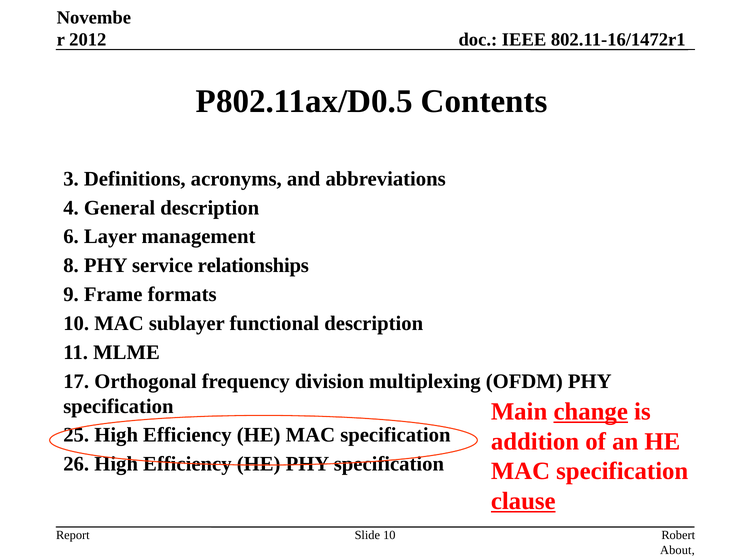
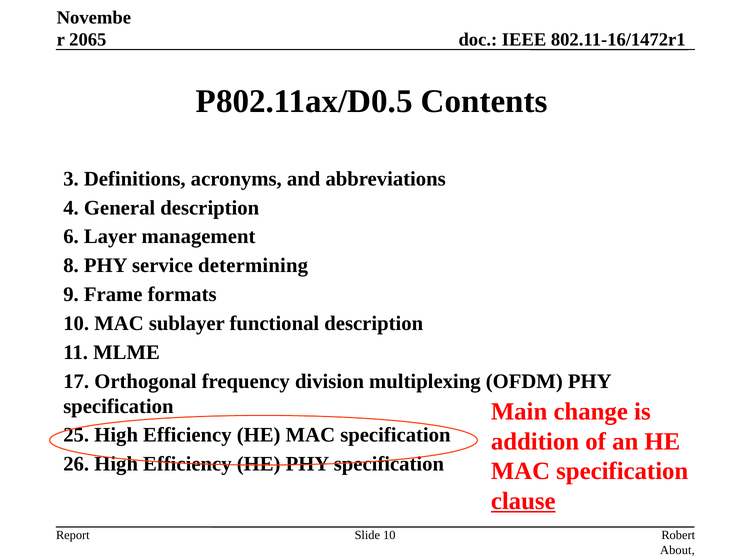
2012: 2012 -> 2065 (88, 40)
relationships: relationships -> determining (253, 266)
change underline: present -> none (591, 412)
